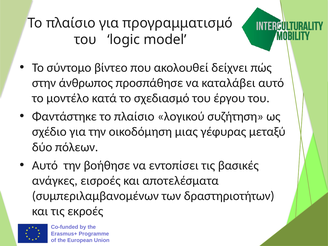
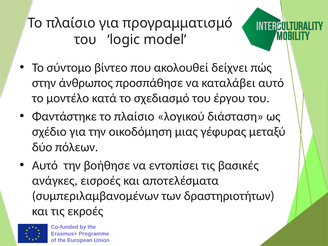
συζήτηση: συζήτηση -> διάσταση (235, 116)
